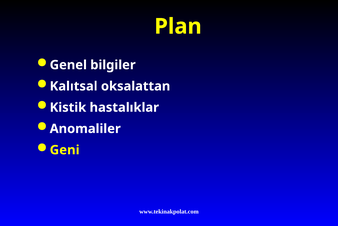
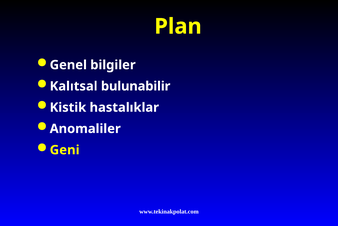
oksalattan: oksalattan -> bulunabilir (136, 86)
